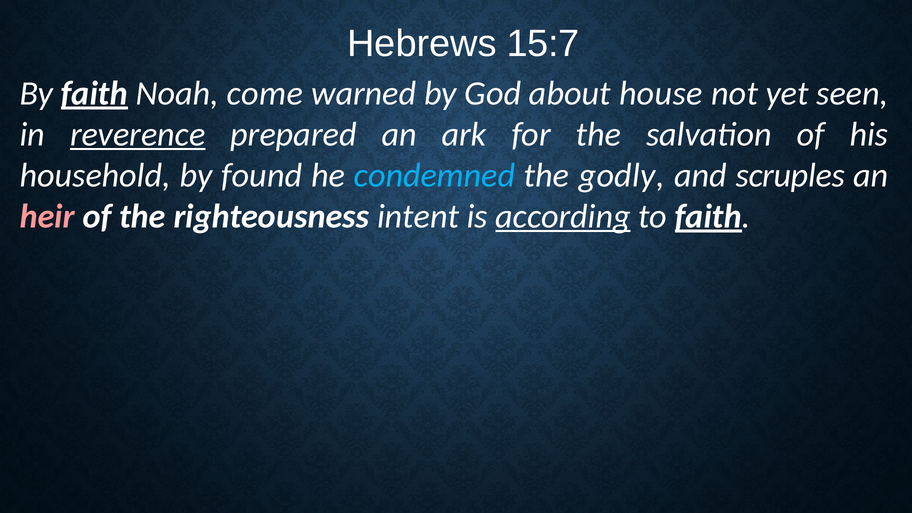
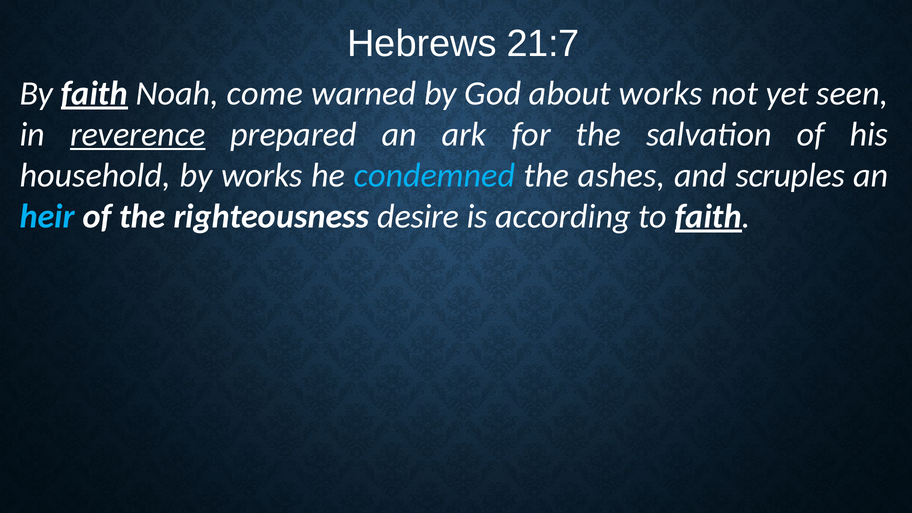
15:7: 15:7 -> 21:7 (543, 44)
about house: house -> works (661, 93)
by found: found -> works (262, 175)
godly: godly -> ashes (622, 175)
heir colour: pink -> light blue (47, 216)
intent: intent -> desire (418, 216)
according underline: present -> none (563, 216)
